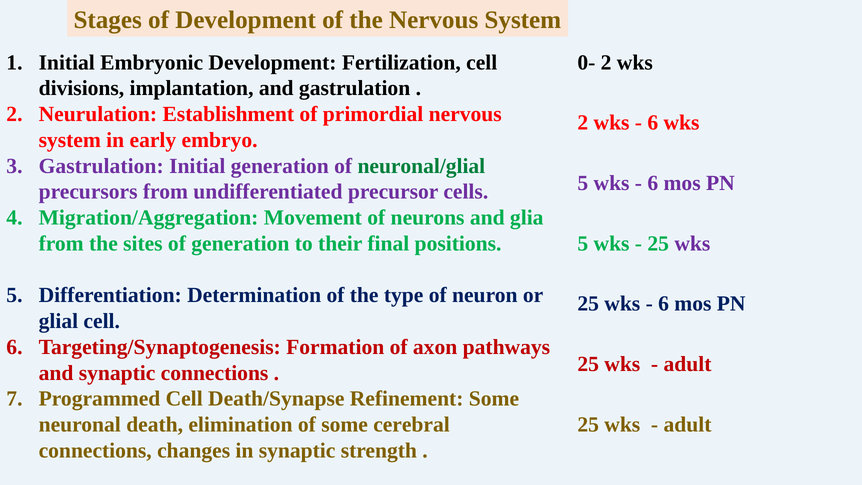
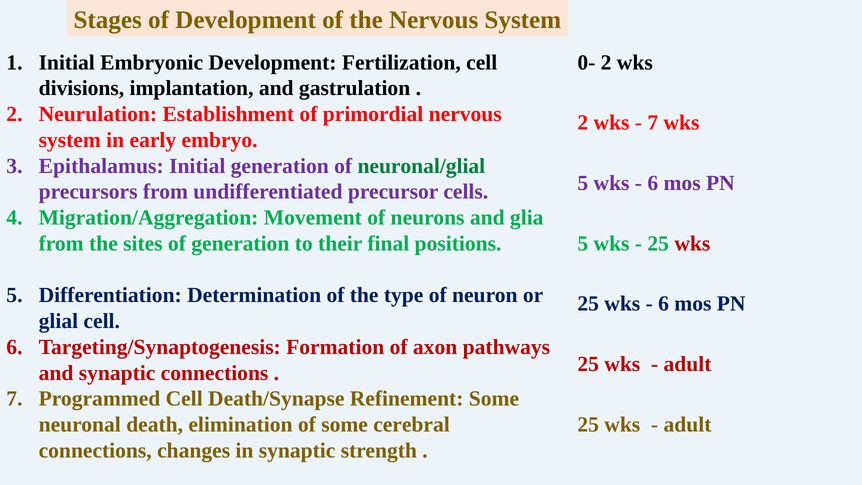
6: 6 -> 7 (653, 123)
3 Gastrulation: Gastrulation -> Epithalamus (101, 166)
wks colour: purple -> red (692, 243)
